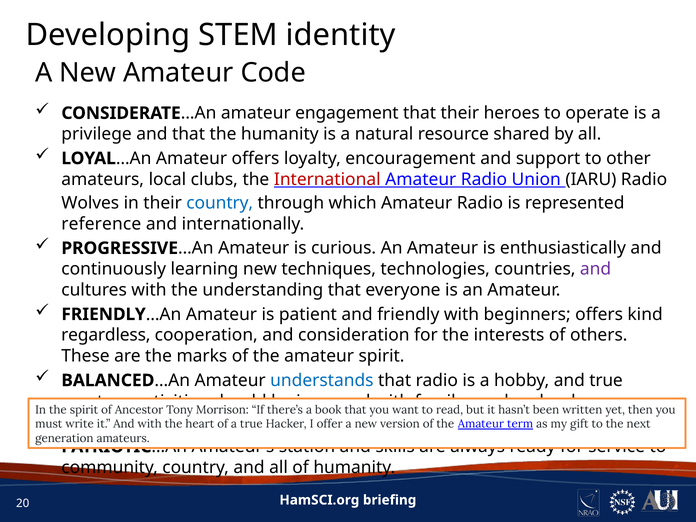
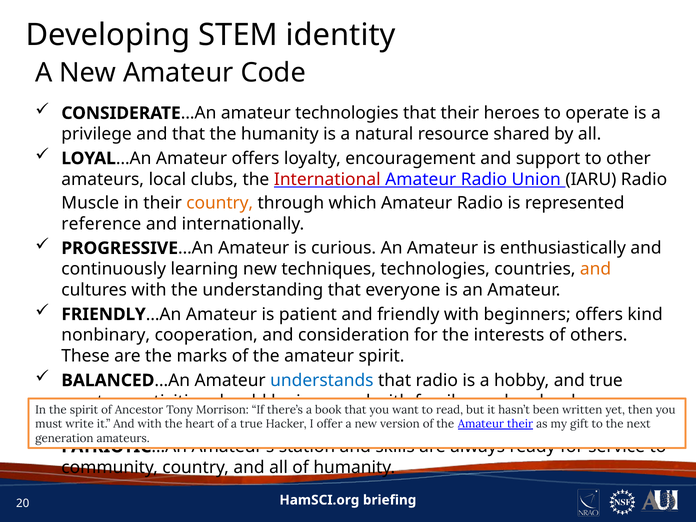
amateur engagement: engagement -> technologies (347, 113)
Wolves: Wolves -> Muscle (90, 203)
country colour: blue -> orange (220, 203)
and colour: purple -> orange (596, 269)
regardless: regardless -> nonbinary (106, 335)
Amateur term: term -> their (520, 424)
